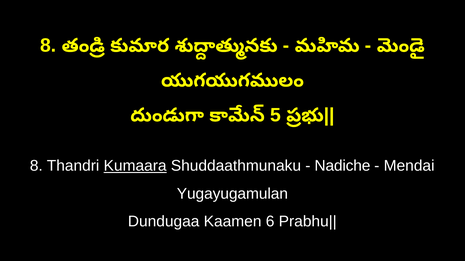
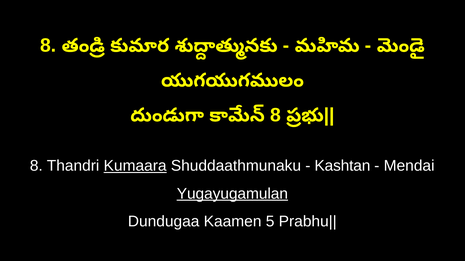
5: 5 -> 8 (276, 115)
Nadiche: Nadiche -> Kashtan (342, 166)
Yugayugamulan underline: none -> present (232, 194)
6: 6 -> 5 (270, 222)
